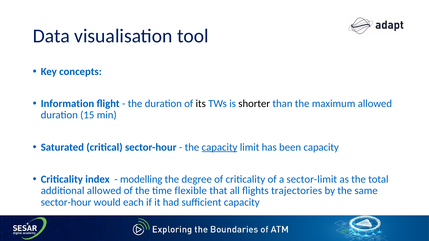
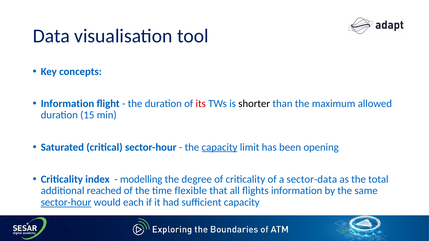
its colour: black -> red (201, 104)
been capacity: capacity -> opening (321, 147)
sector-limit: sector-limit -> sector-data (312, 179)
additional allowed: allowed -> reached (104, 191)
flights trajectories: trajectories -> information (297, 191)
sector-hour underline: none -> present (66, 203)
